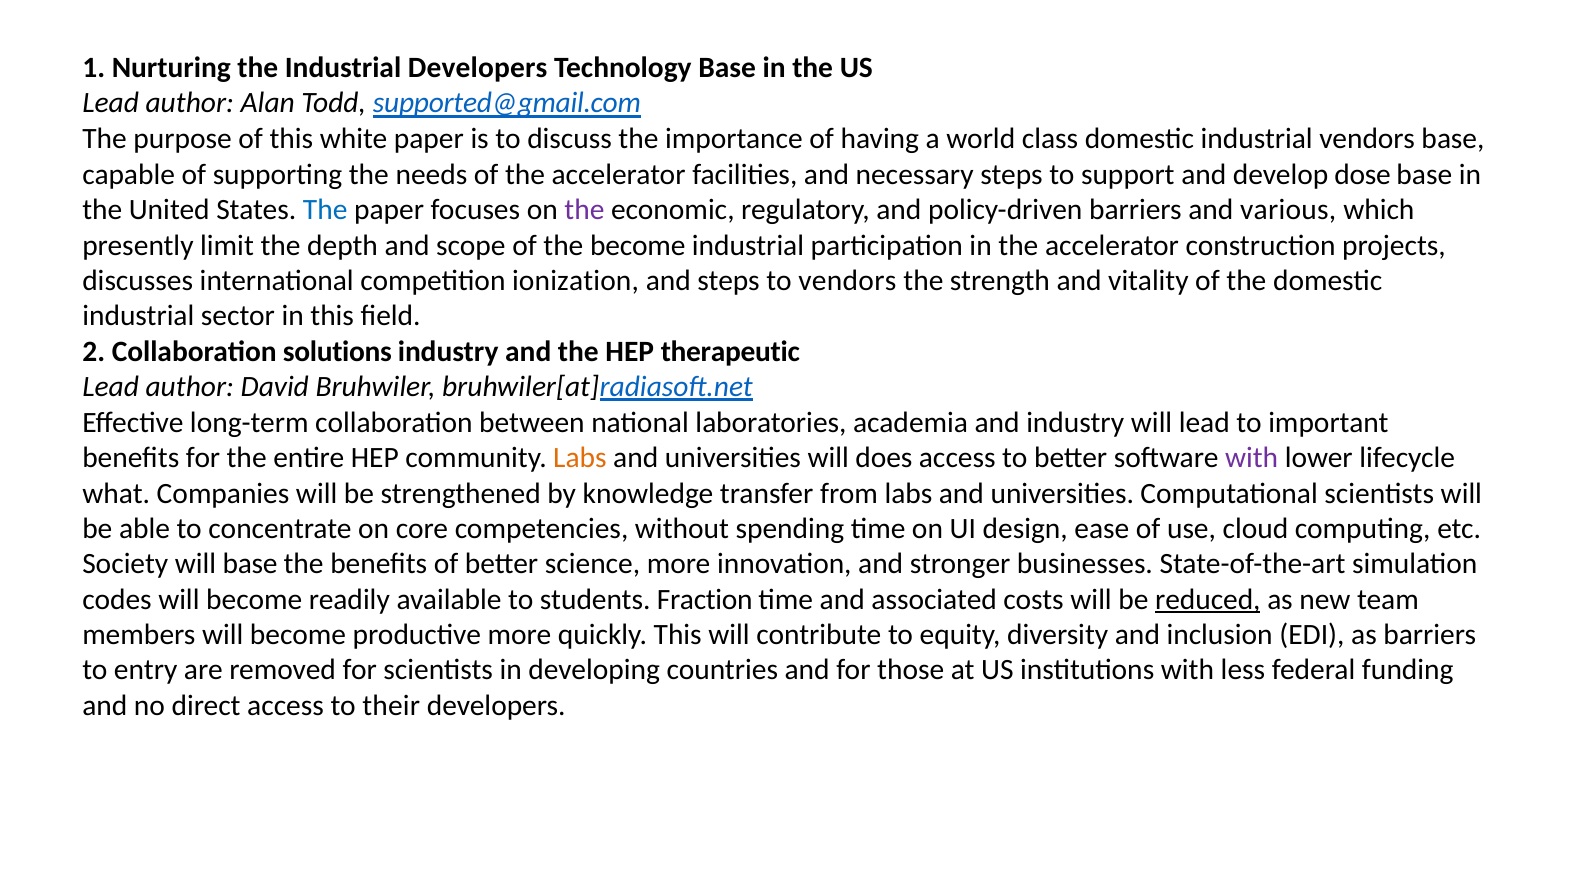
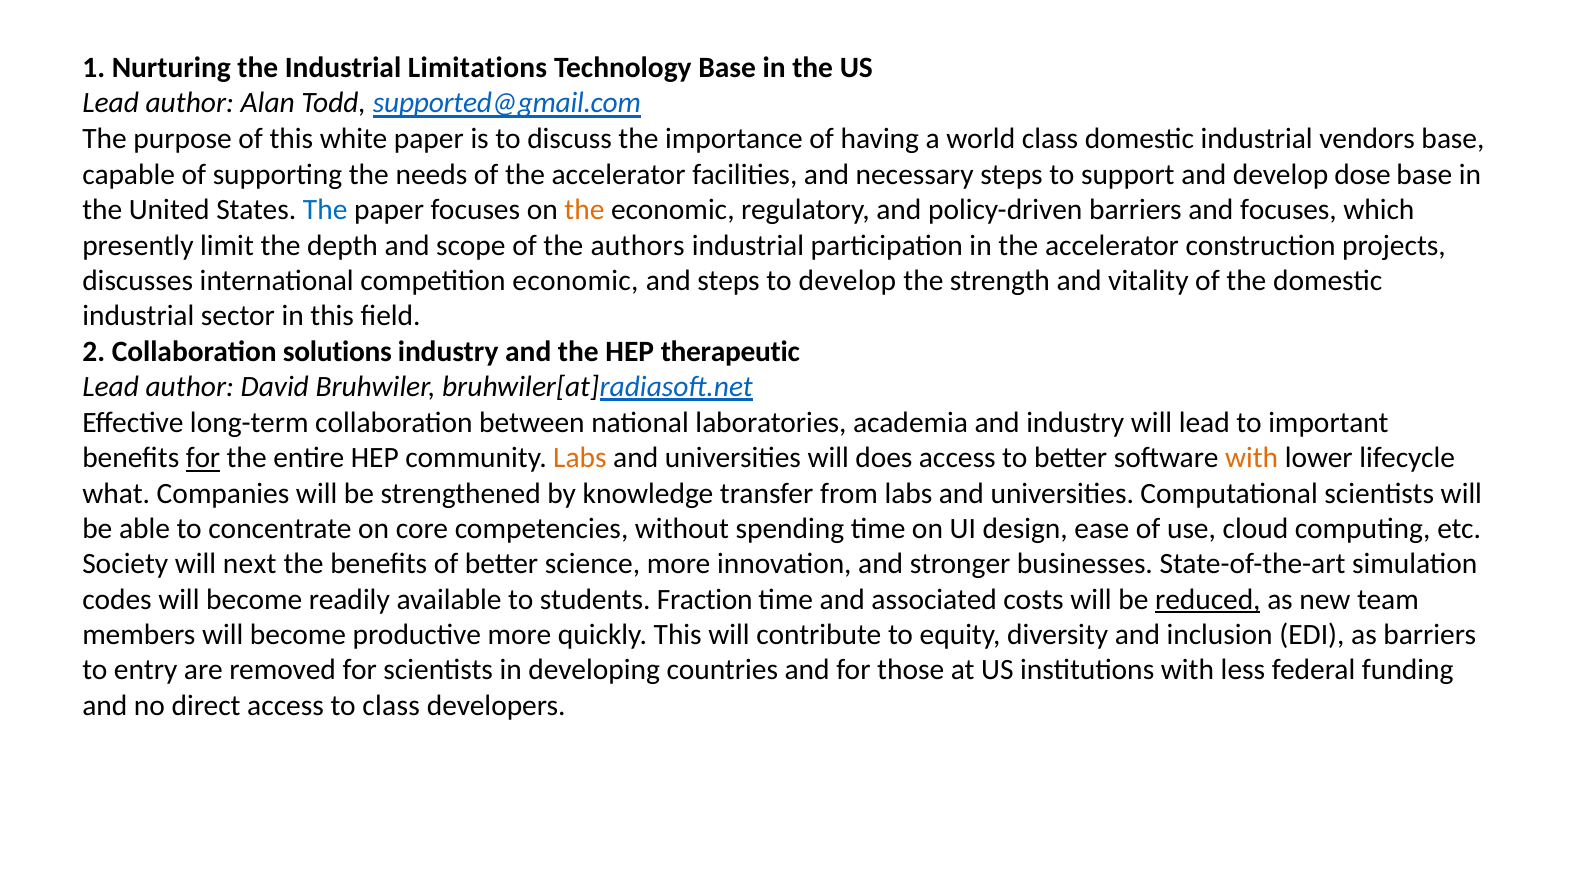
Industrial Developers: Developers -> Limitations (478, 68)
the colour: purple -> orange (584, 210)
and various: various -> focuses (1288, 210)
the become: become -> authors (638, 245)
competition ionization: ionization -> economic (575, 281)
to vendors: vendors -> develop (847, 281)
for underline: none -> present (203, 458)
with colour: purple -> orange (1252, 458)
will base: base -> next (250, 564)
to their: their -> class (391, 706)
